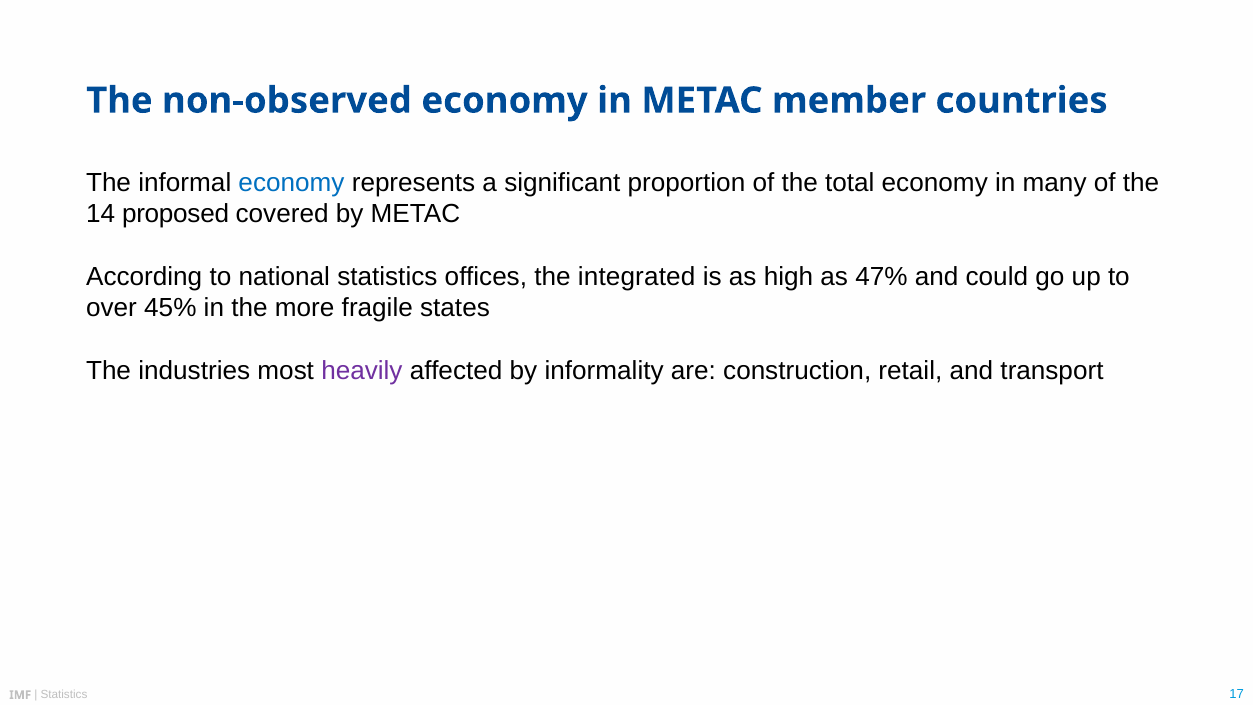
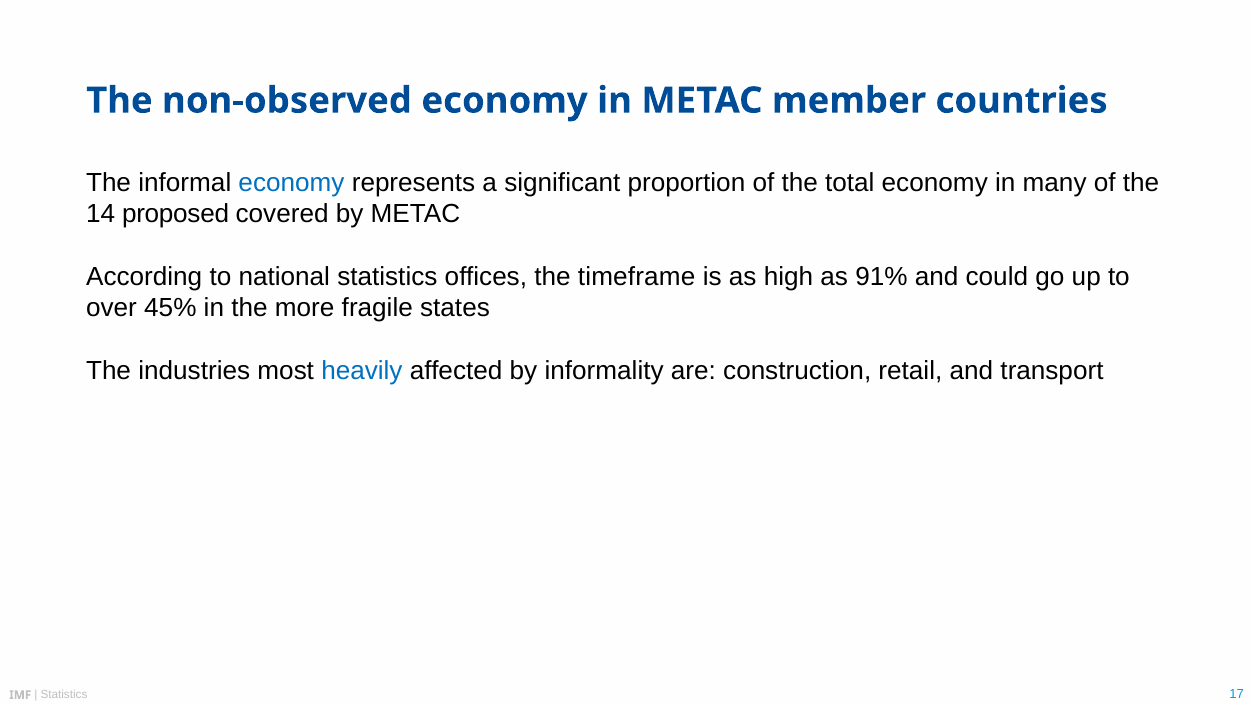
integrated: integrated -> timeframe (637, 277)
47%: 47% -> 91% (881, 277)
heavily colour: purple -> blue (362, 371)
